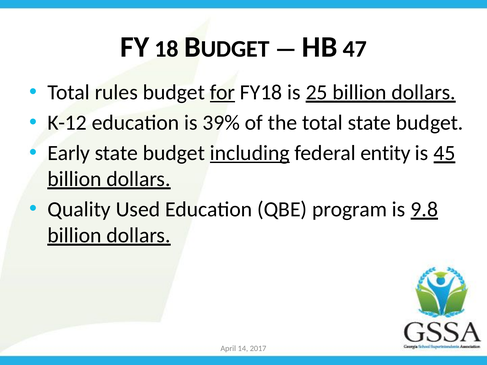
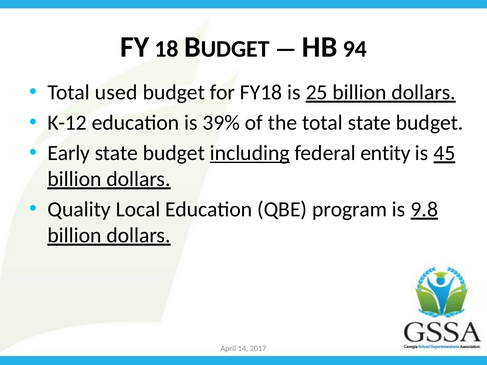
47: 47 -> 94 (355, 49)
rules: rules -> used (116, 92)
for underline: present -> none (222, 92)
Used: Used -> Local (138, 209)
